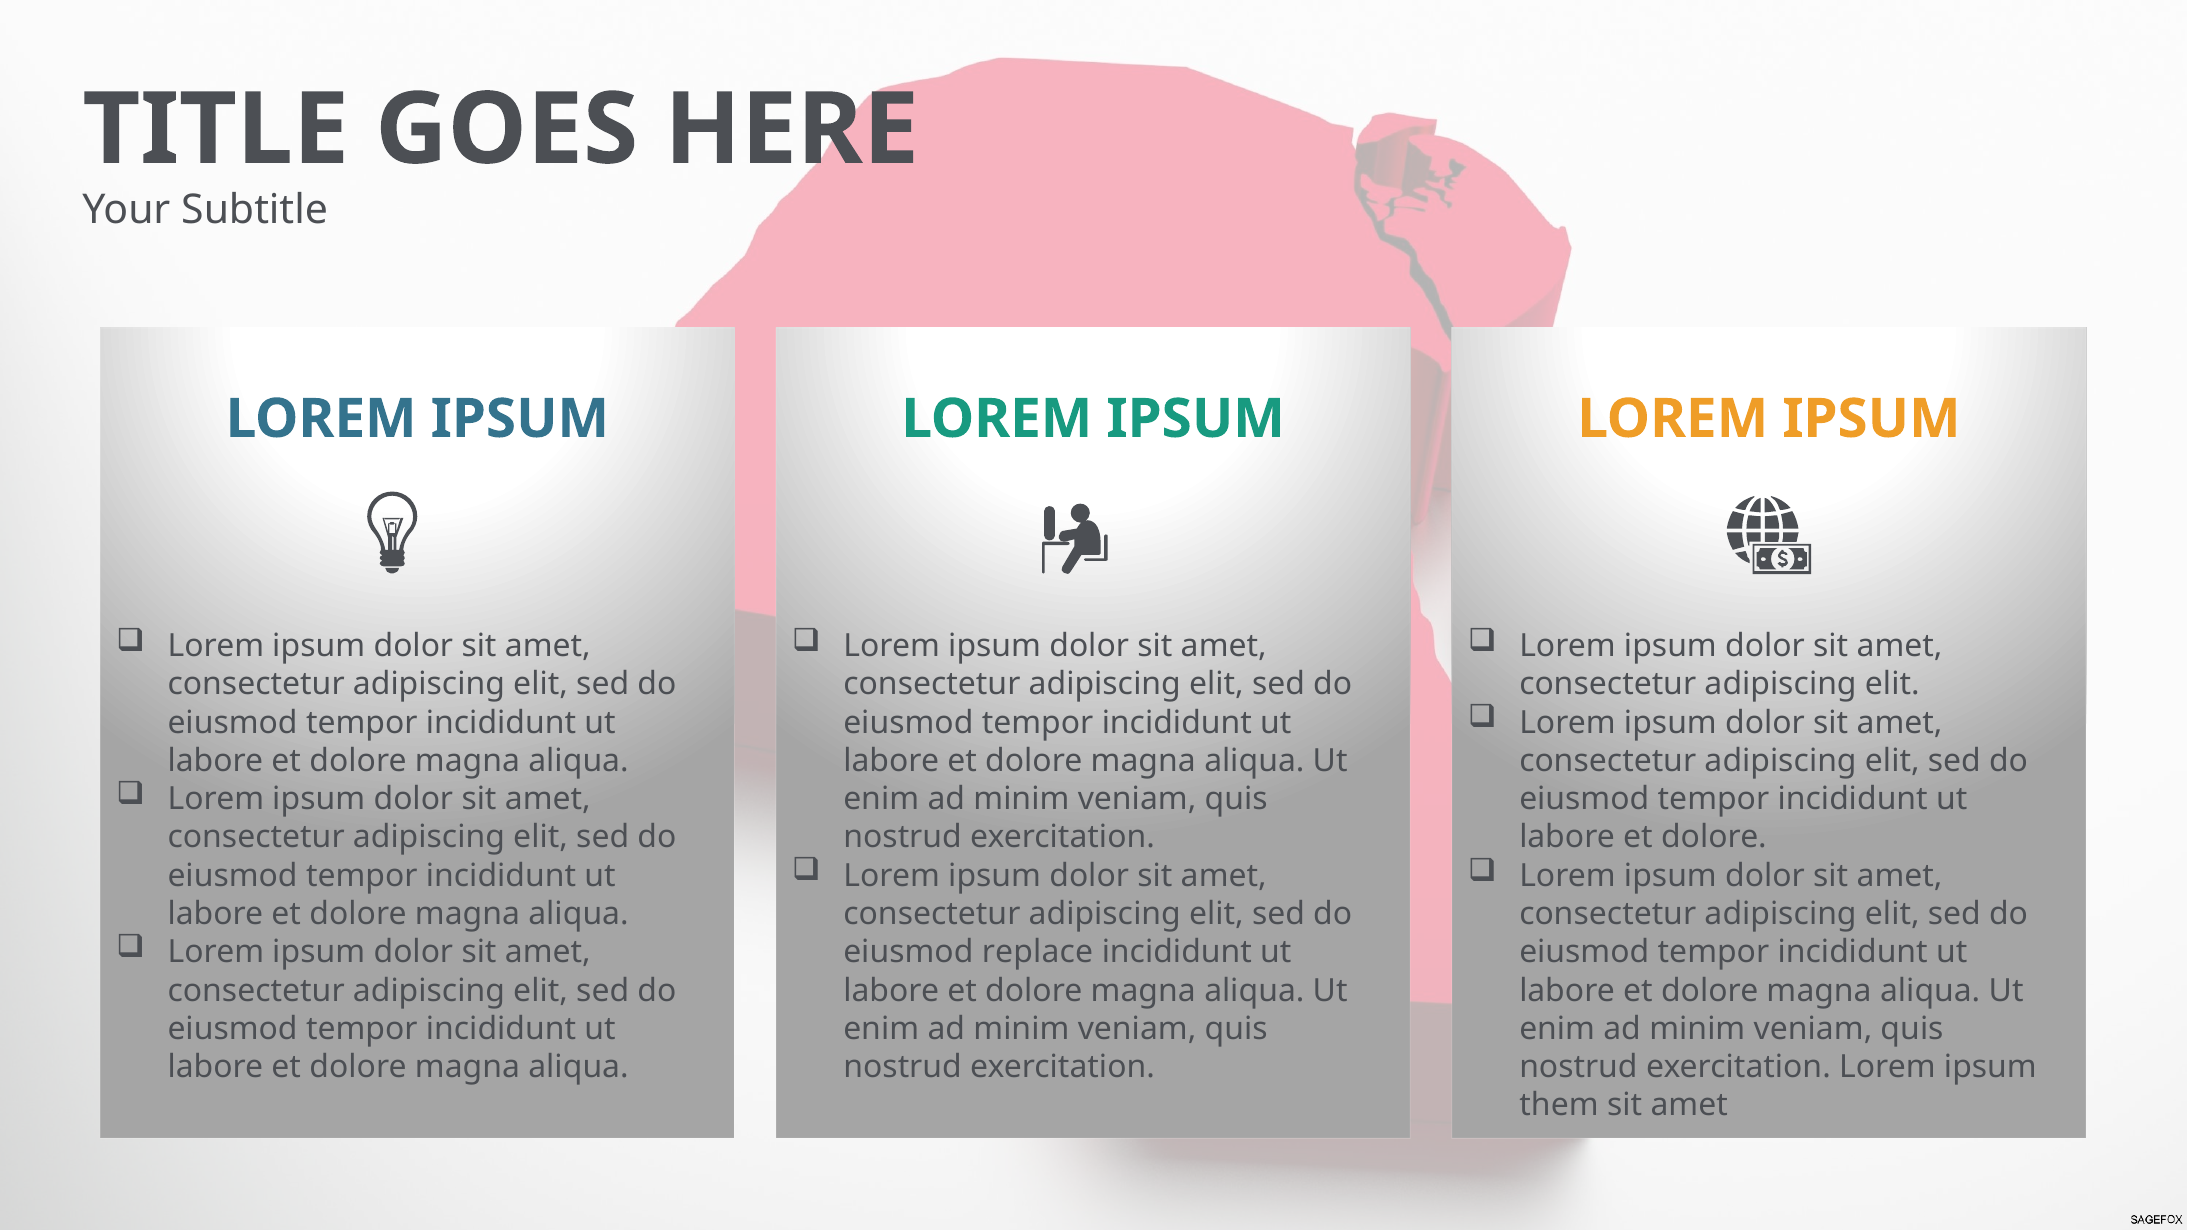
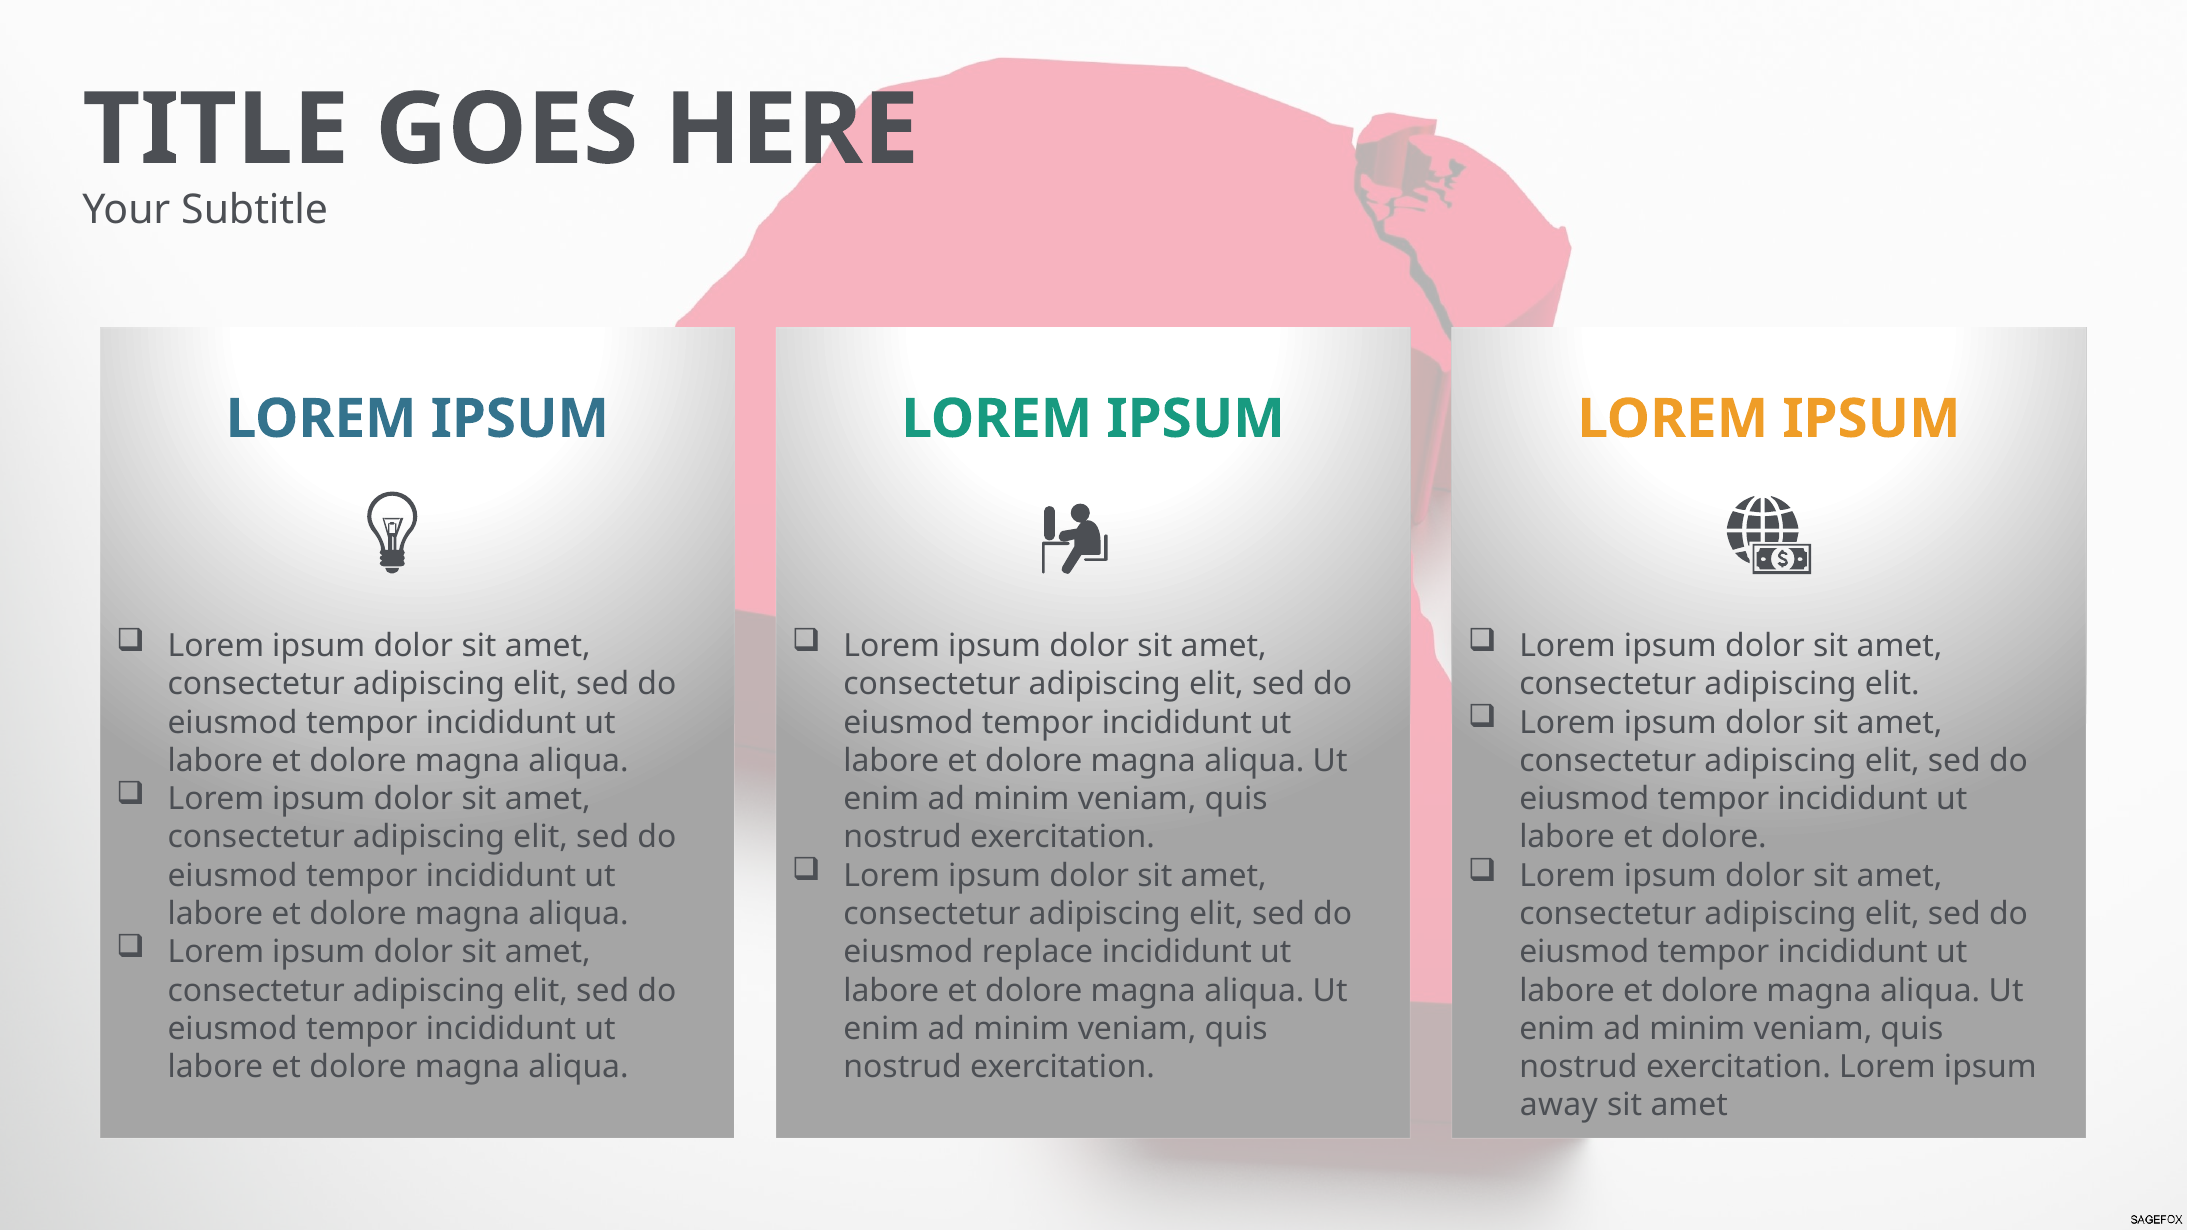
them: them -> away (1559, 1106)
